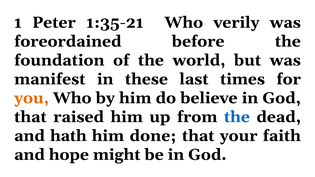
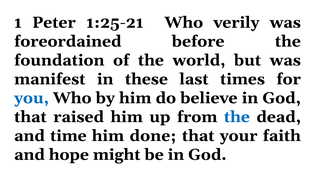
1:35-21: 1:35-21 -> 1:25-21 (115, 23)
you colour: orange -> blue (31, 98)
hath: hath -> time (68, 136)
